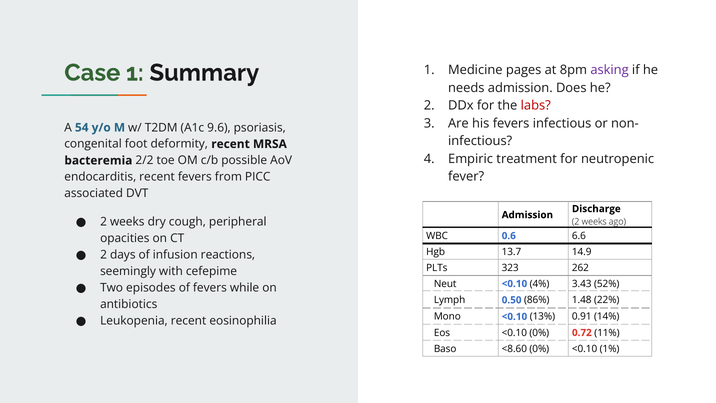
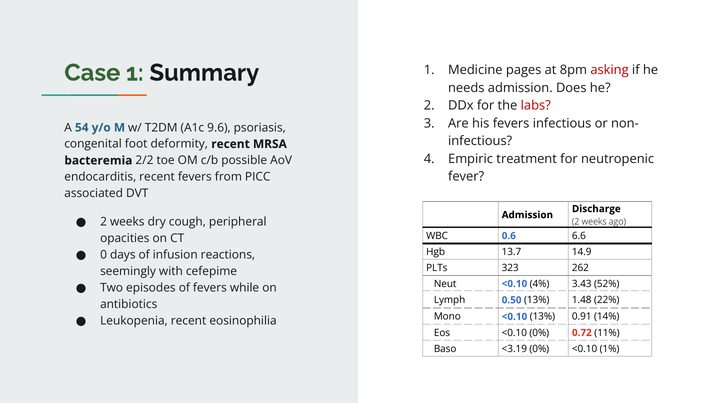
asking colour: purple -> red (610, 70)
2: 2 -> 0 (104, 255)
0.50 86%: 86% -> 13% (537, 300)
<8.60: <8.60 -> <3.19 (514, 349)
